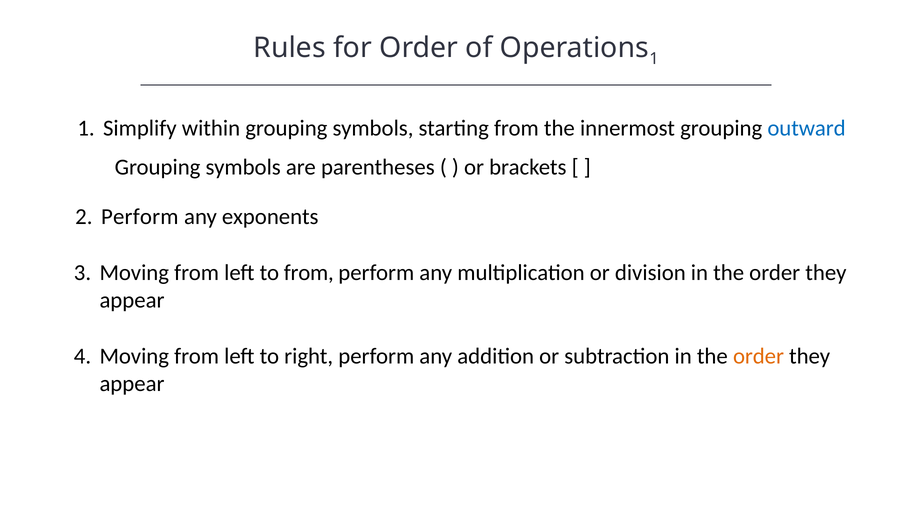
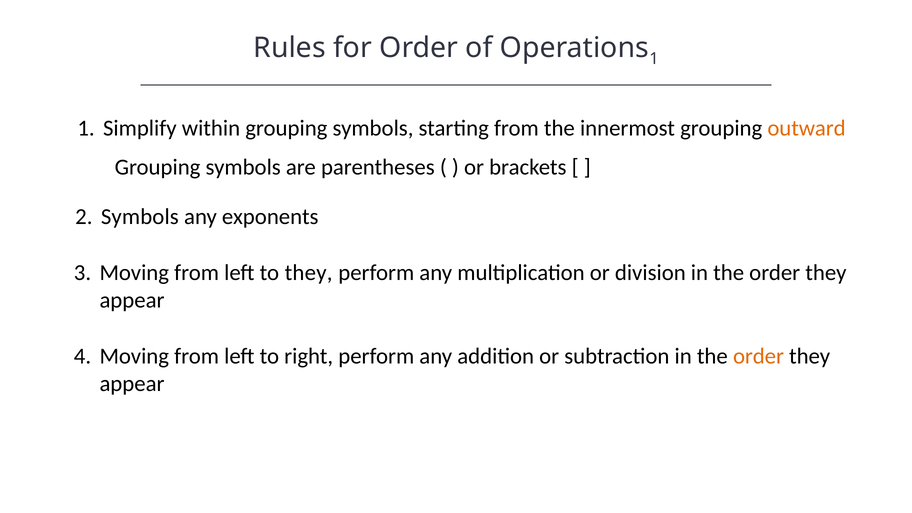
outward colour: blue -> orange (807, 128)
Perform: Perform -> Symbols (140, 217)
to from: from -> they (309, 273)
